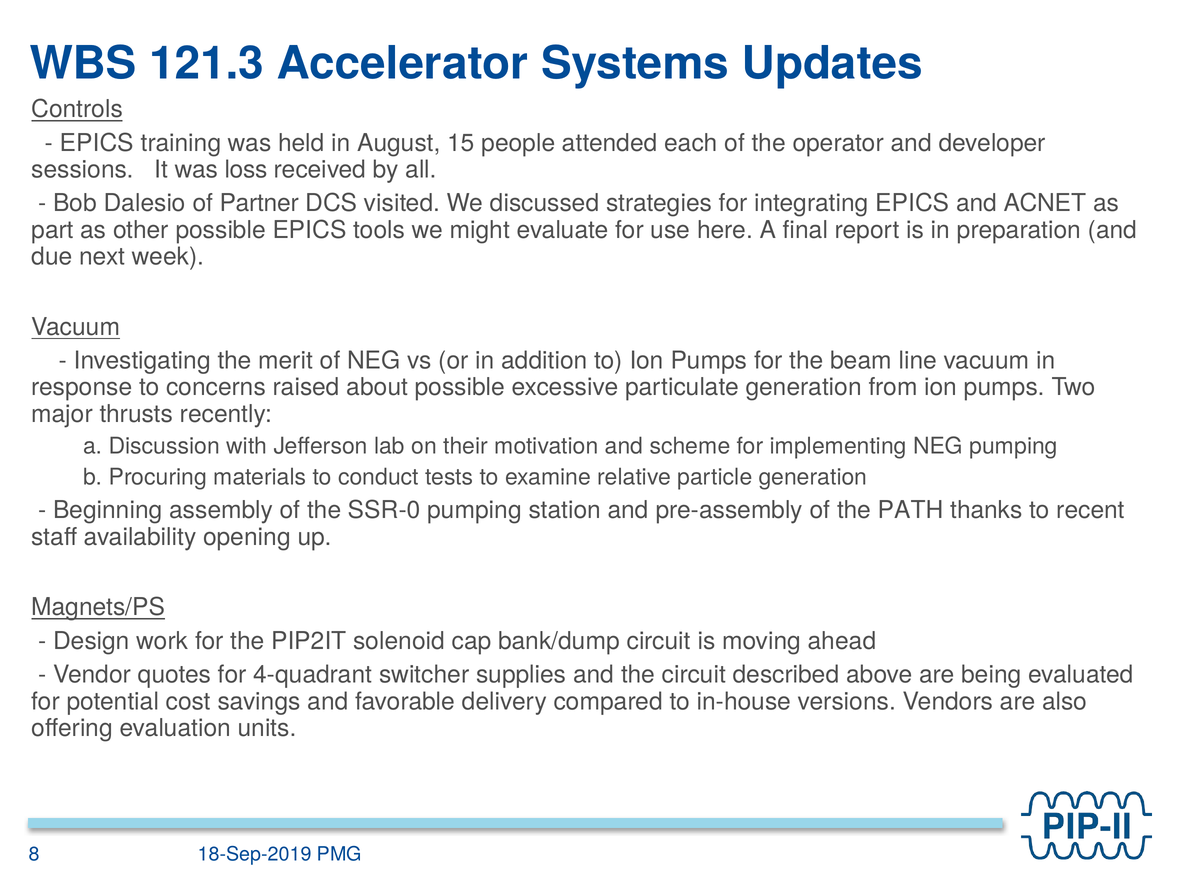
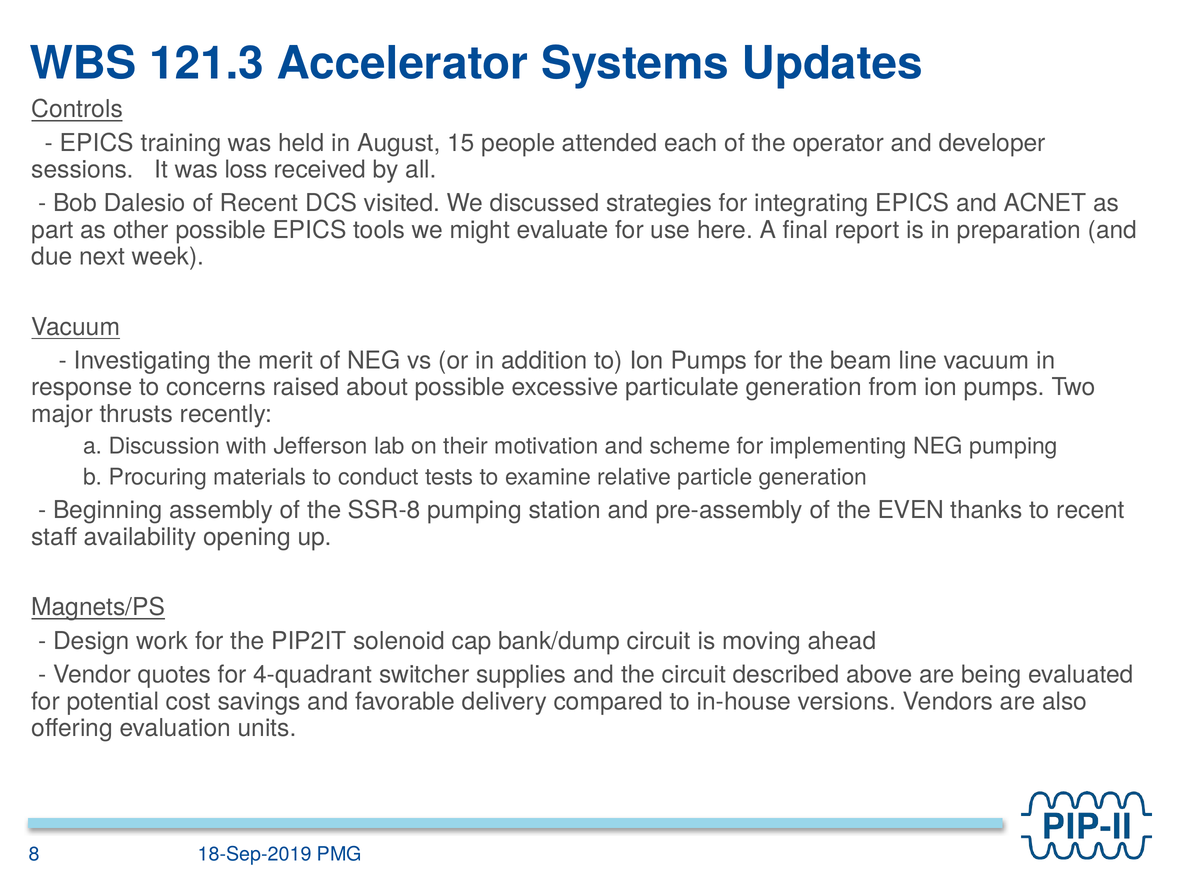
of Partner: Partner -> Recent (259, 203)
SSR-0: SSR-0 -> SSR-8 (384, 510)
PATH: PATH -> EVEN (911, 510)
